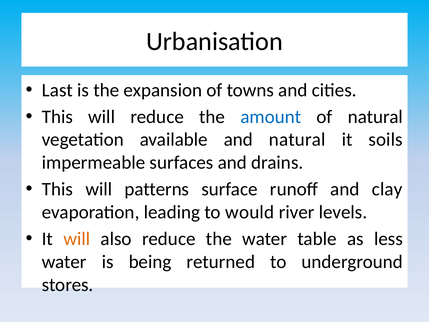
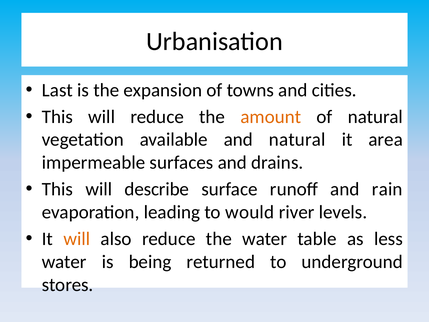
amount colour: blue -> orange (271, 117)
soils: soils -> area (386, 140)
patterns: patterns -> describe (157, 189)
clay: clay -> rain (387, 189)
